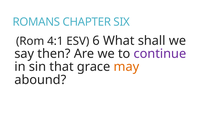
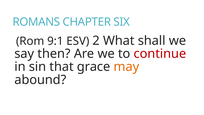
4:1: 4:1 -> 9:1 (55, 41)
6: 6 -> 2 (96, 41)
continue colour: purple -> red (160, 54)
